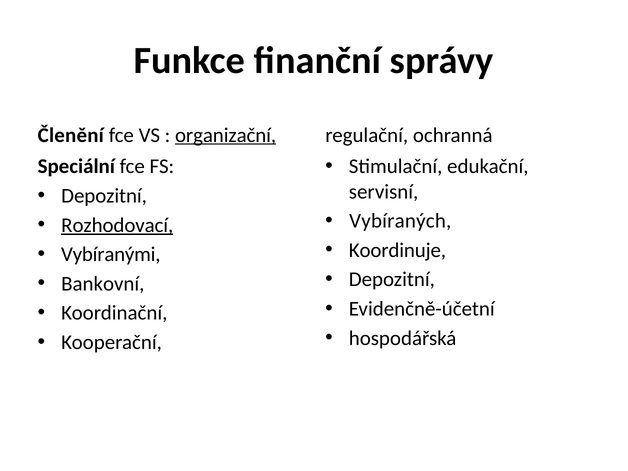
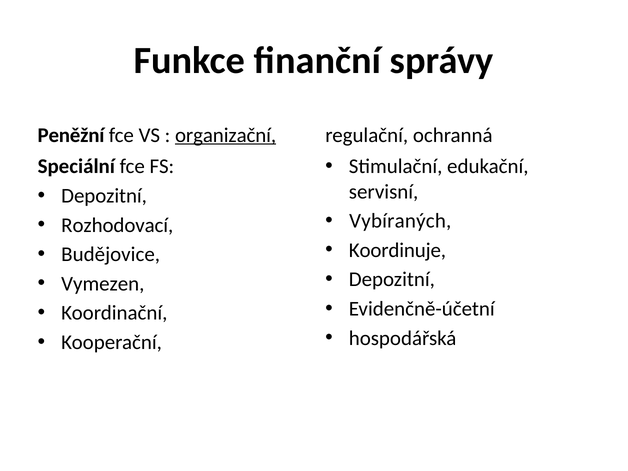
Členění: Členění -> Peněžní (71, 135)
Rozhodovací underline: present -> none (117, 225)
Vybíranými: Vybíranými -> Budějovice (111, 254)
Bankovní: Bankovní -> Vymezen (103, 284)
